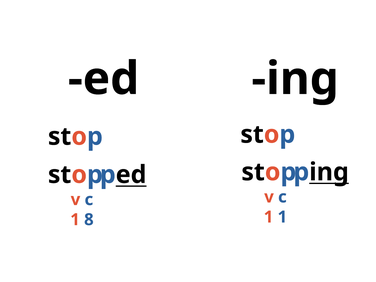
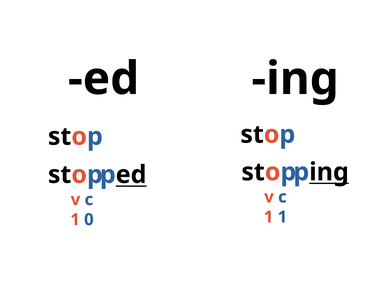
8: 8 -> 0 (89, 220)
